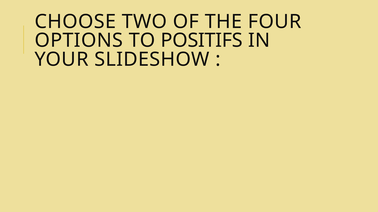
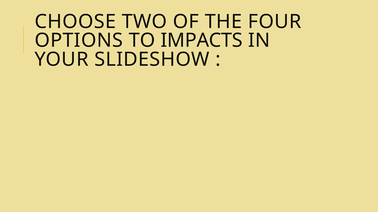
POSITIFS: POSITIFS -> IMPACTS (202, 41)
